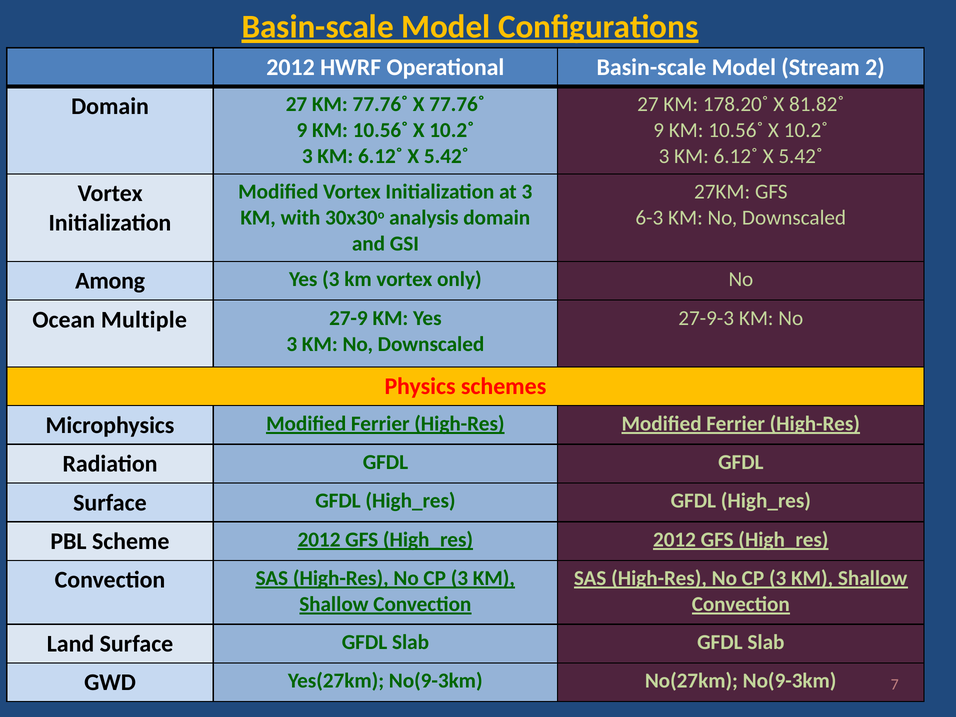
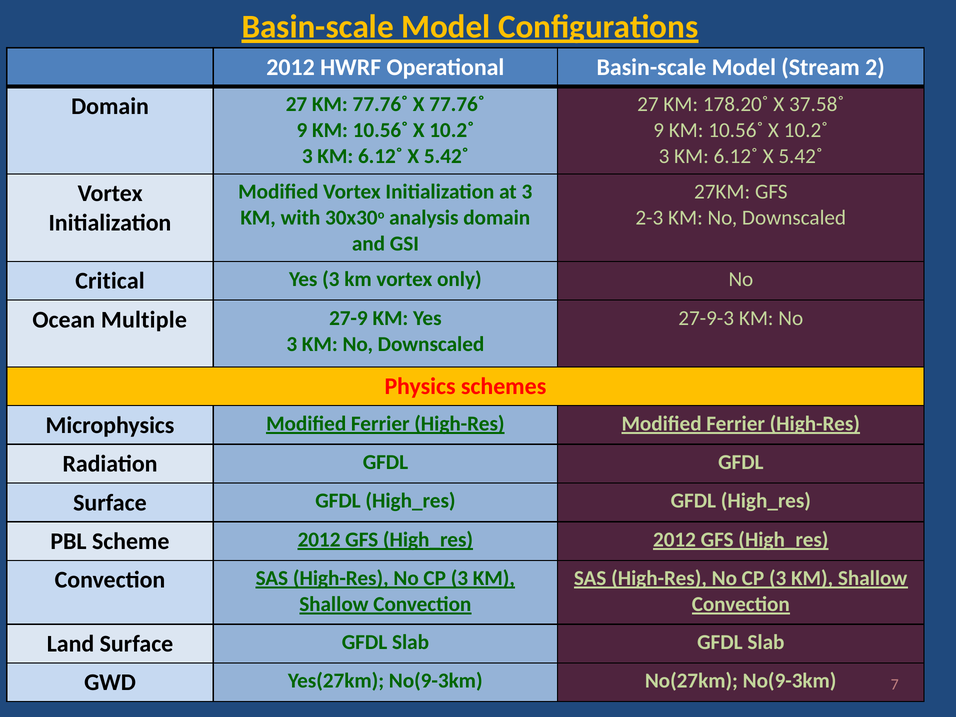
81.82˚: 81.82˚ -> 37.58˚ (817, 104)
6-3: 6-3 -> 2-3 (649, 218)
Among: Among -> Critical (110, 281)
